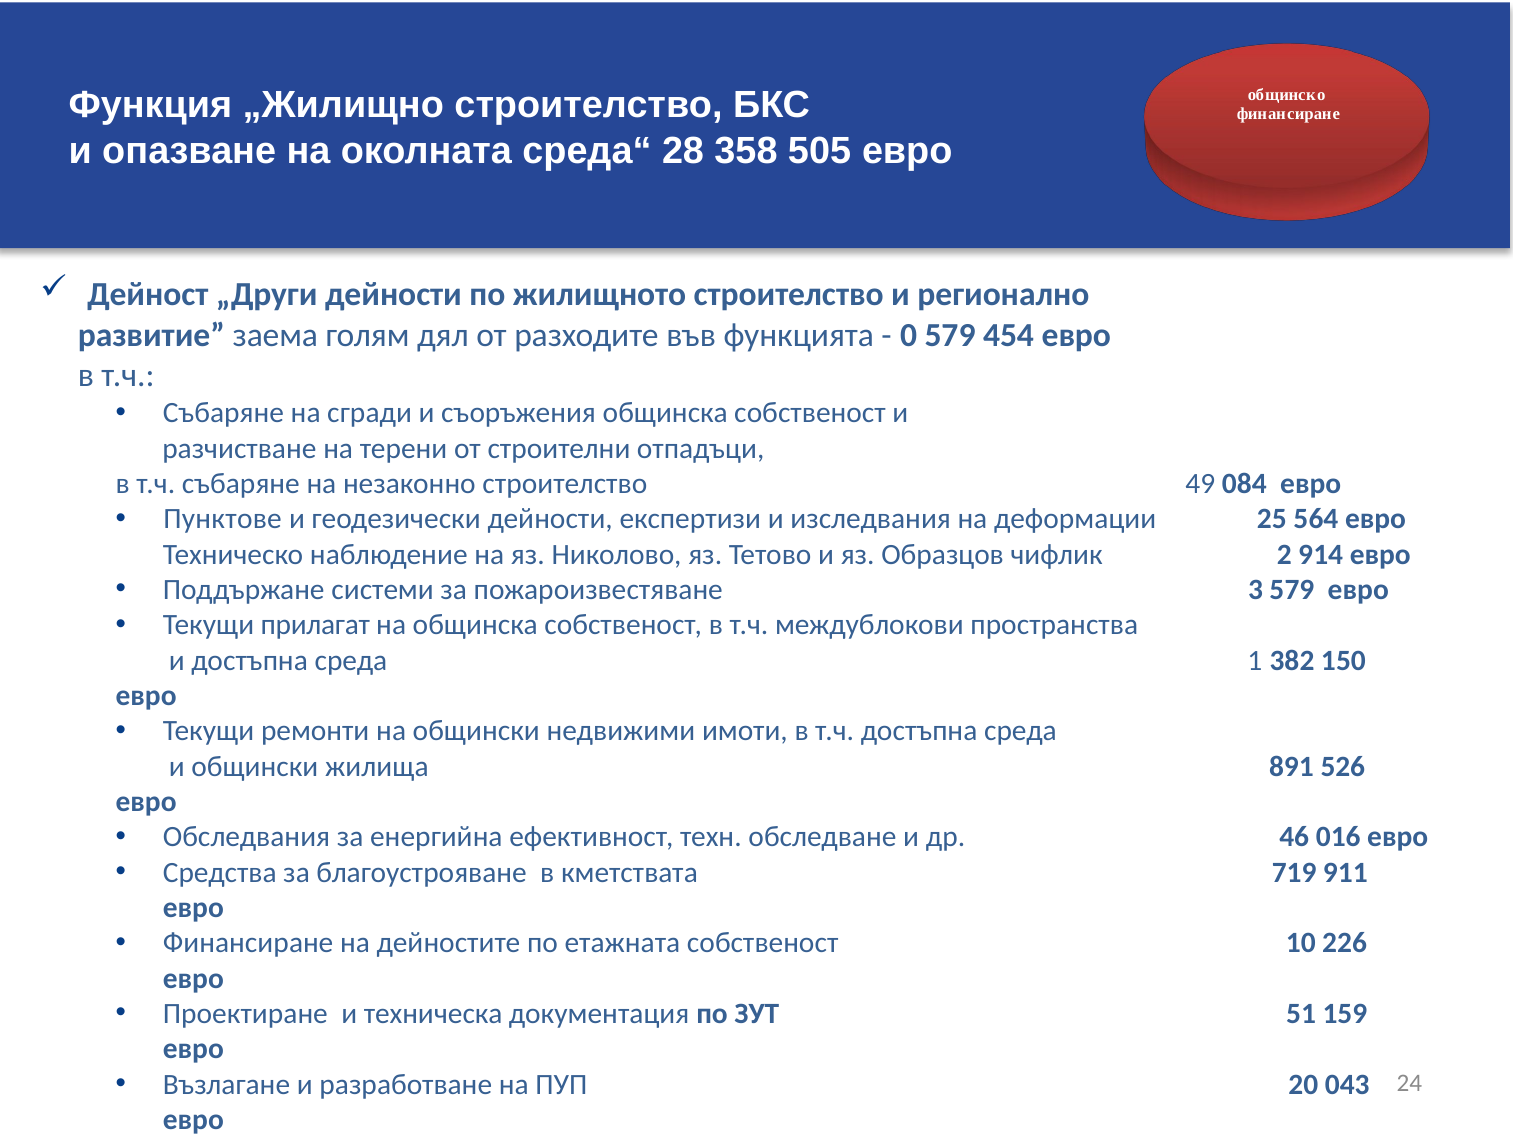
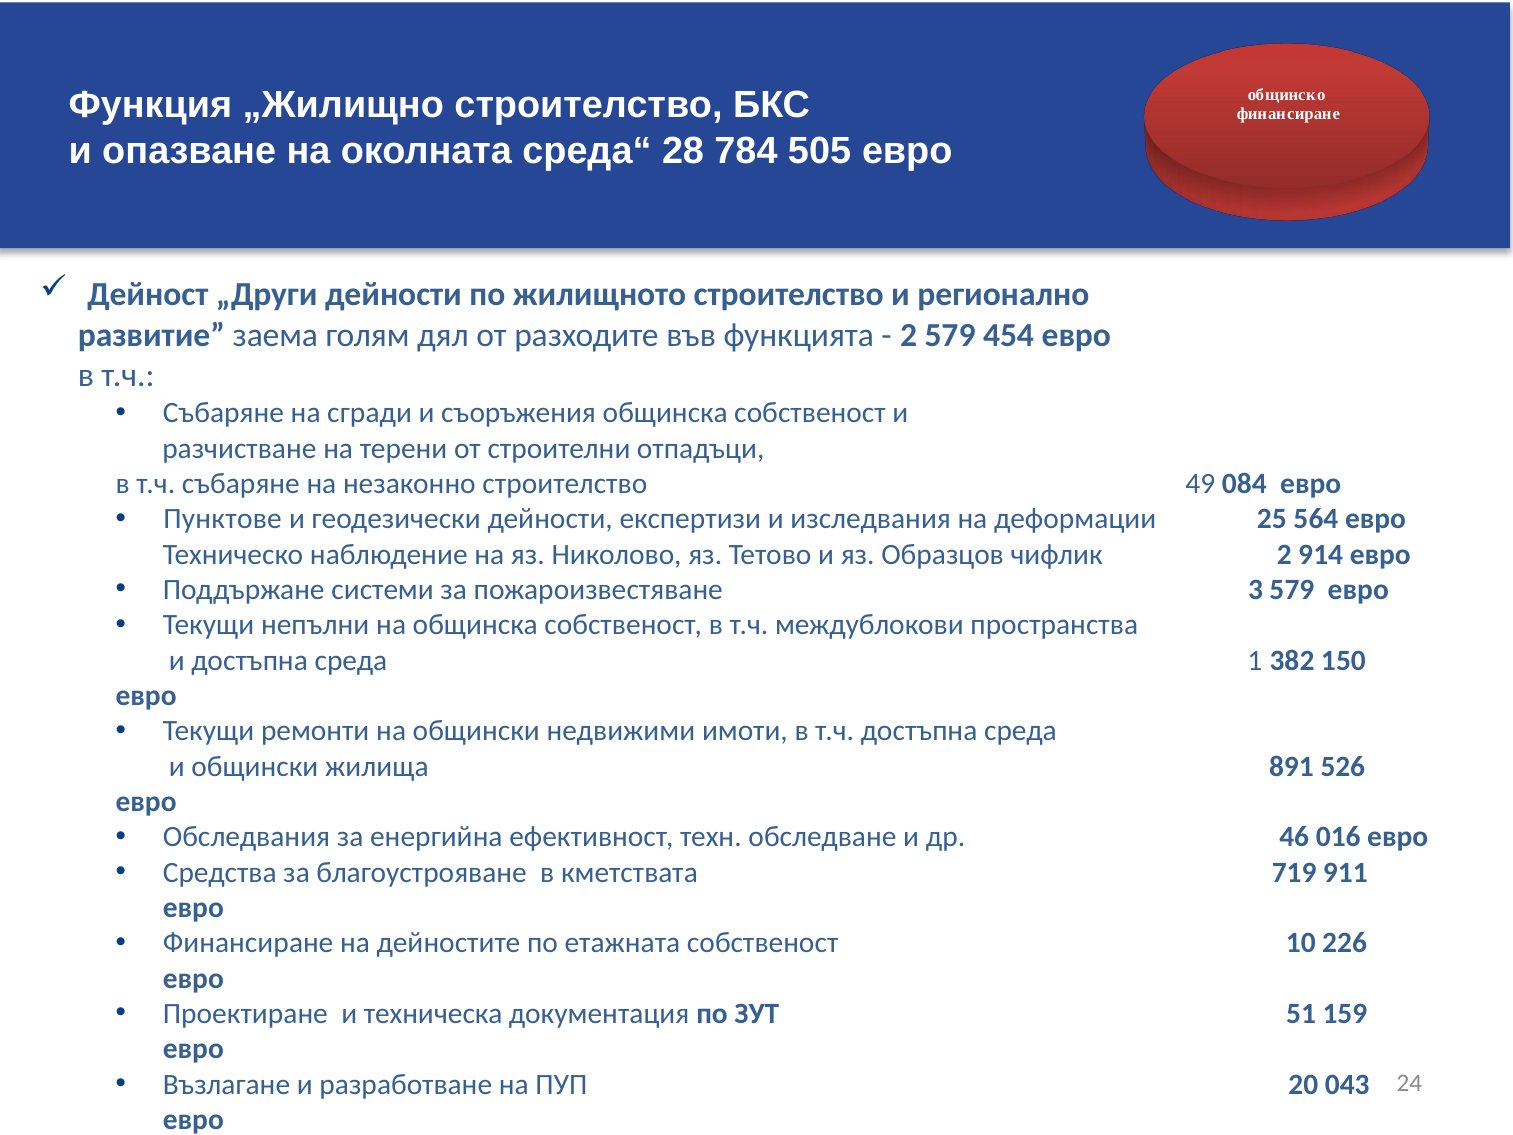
358: 358 -> 784 (746, 151)
0: 0 -> 2 (909, 335)
прилагат: прилагат -> непълни (315, 625)
